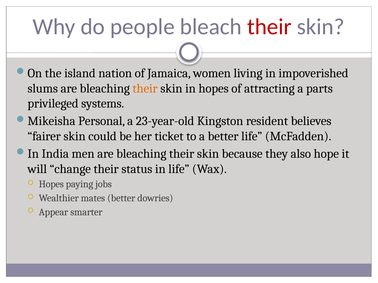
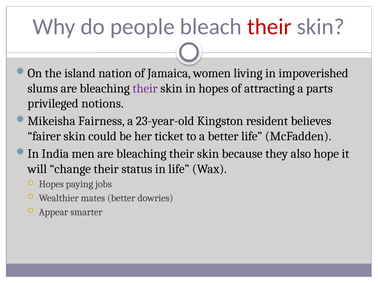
their colour: orange -> purple (145, 89)
systems: systems -> notions (103, 104)
Personal: Personal -> Fairness (102, 121)
